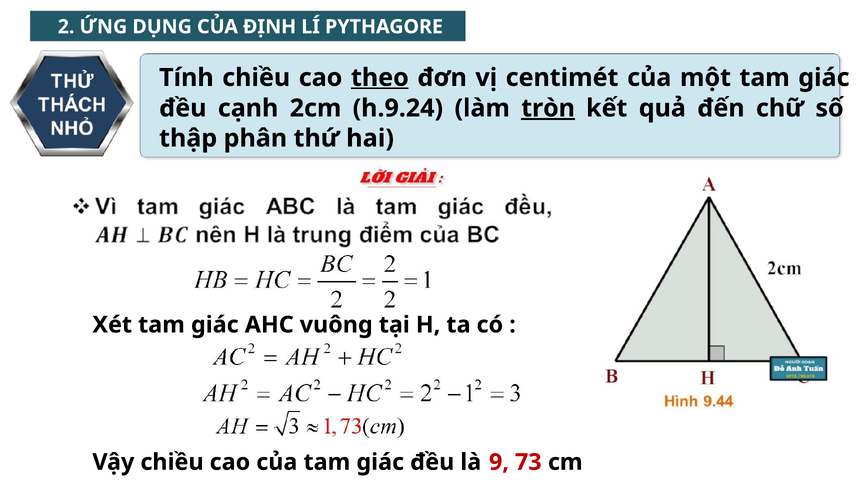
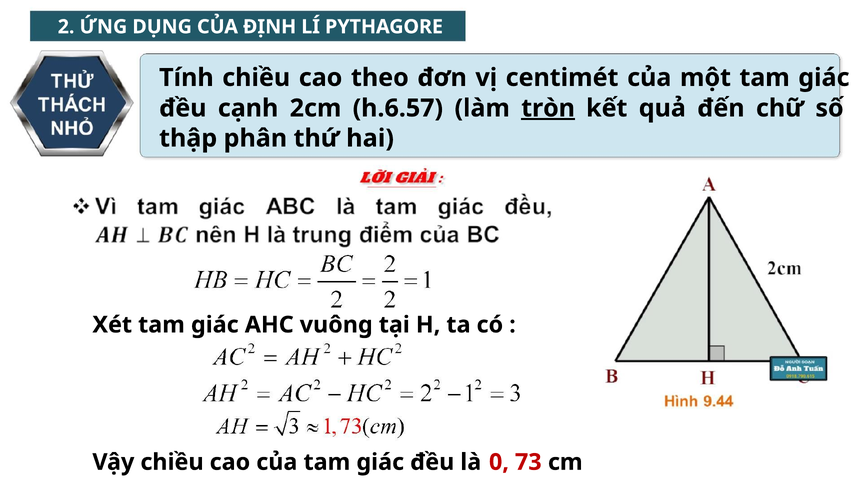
theo underline: present -> none (380, 78)
h.9.24: h.9.24 -> h.6.57 (398, 108)
9: 9 -> 0 (499, 462)
